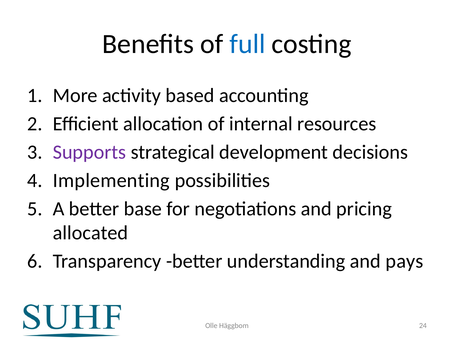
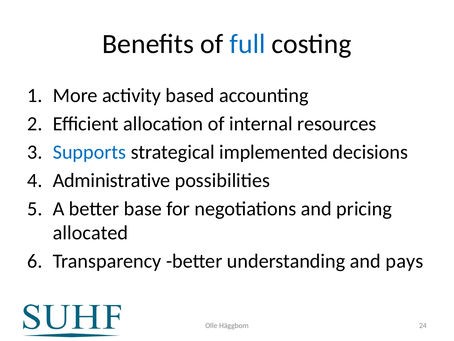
Supports colour: purple -> blue (89, 152)
development: development -> implemented (274, 152)
Implementing: Implementing -> Administrative (112, 180)
